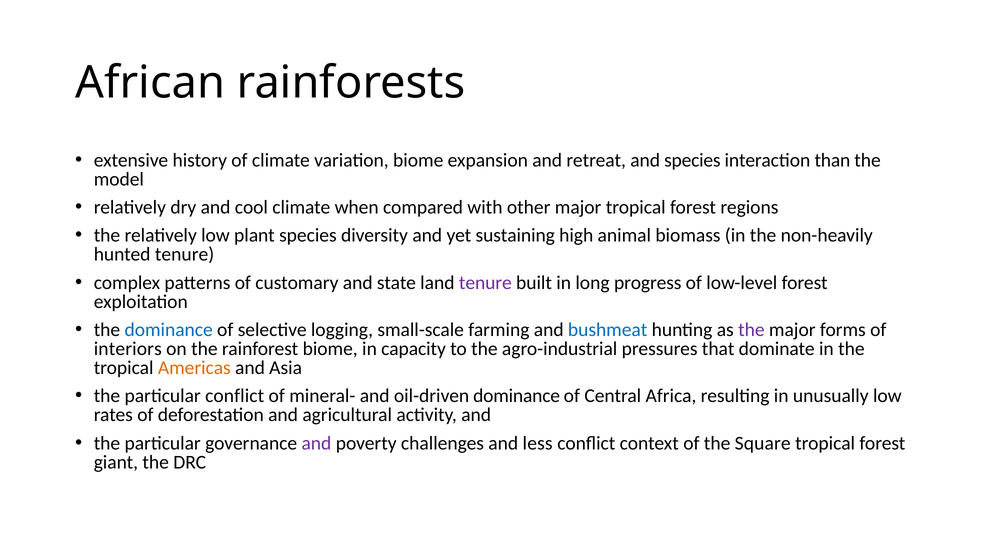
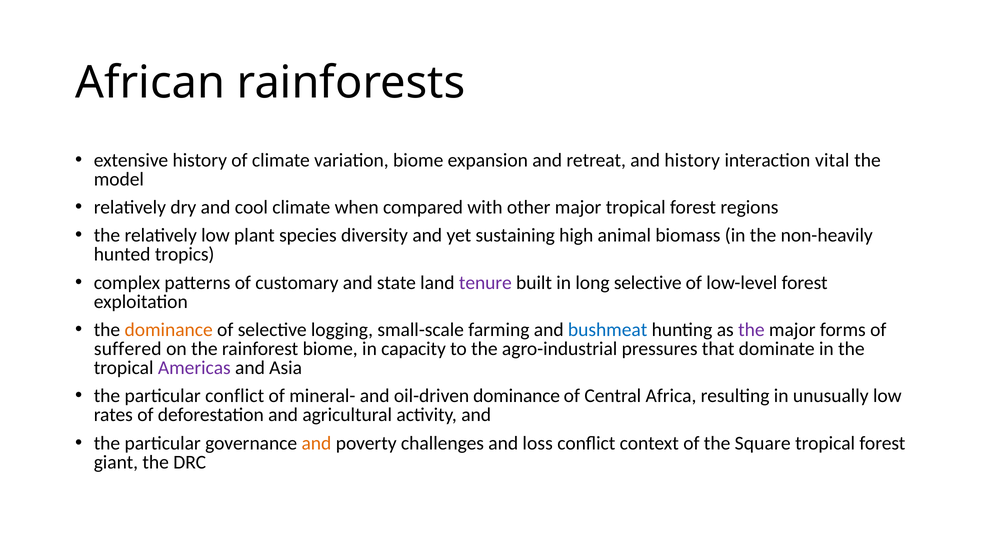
and species: species -> history (692, 160)
than: than -> vital (832, 160)
hunted tenure: tenure -> tropics (185, 255)
long progress: progress -> selective (648, 283)
dominance colour: blue -> orange (169, 330)
interiors: interiors -> suffered (128, 349)
Americas colour: orange -> purple (194, 368)
and colour: purple -> orange (316, 443)
less: less -> loss (538, 443)
